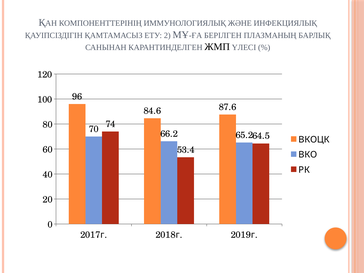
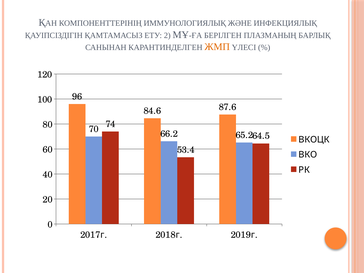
ЖМП colour: black -> orange (217, 47)
